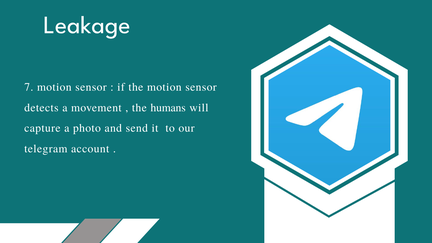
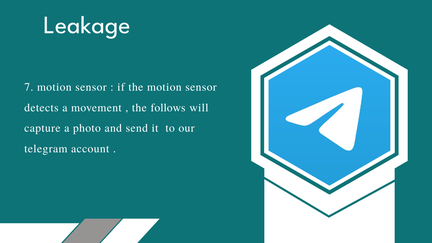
humans: humans -> follows (168, 108)
